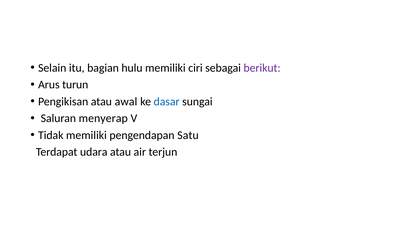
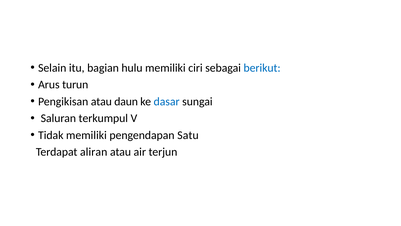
berikut colour: purple -> blue (262, 68)
awal: awal -> daun (126, 101)
menyerap: menyerap -> terkumpul (103, 118)
udara: udara -> aliran (94, 152)
